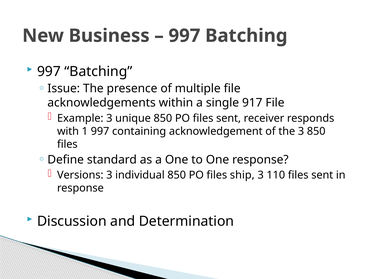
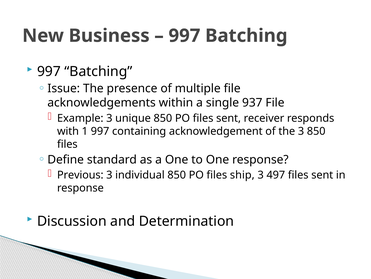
917: 917 -> 937 (252, 103)
Versions: Versions -> Previous (80, 175)
110: 110 -> 497 (276, 175)
